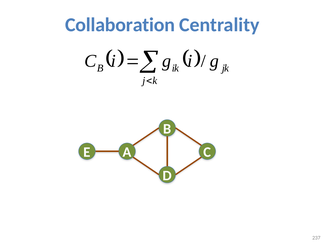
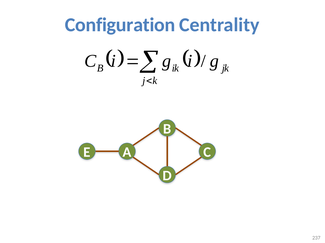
Collaboration: Collaboration -> Configuration (120, 25)
